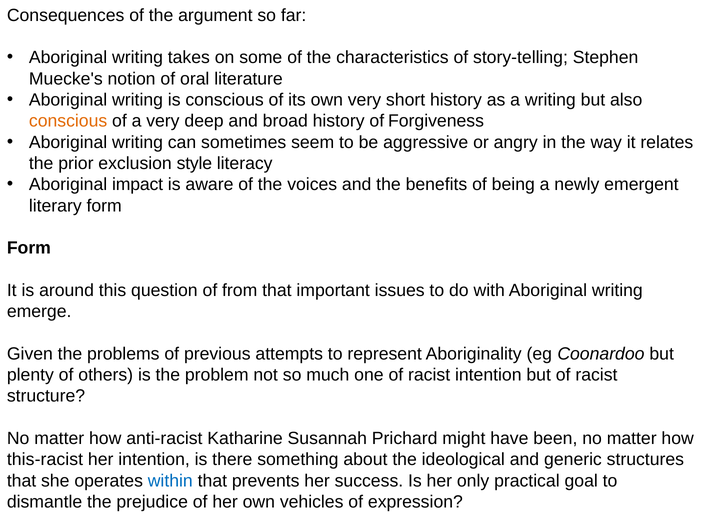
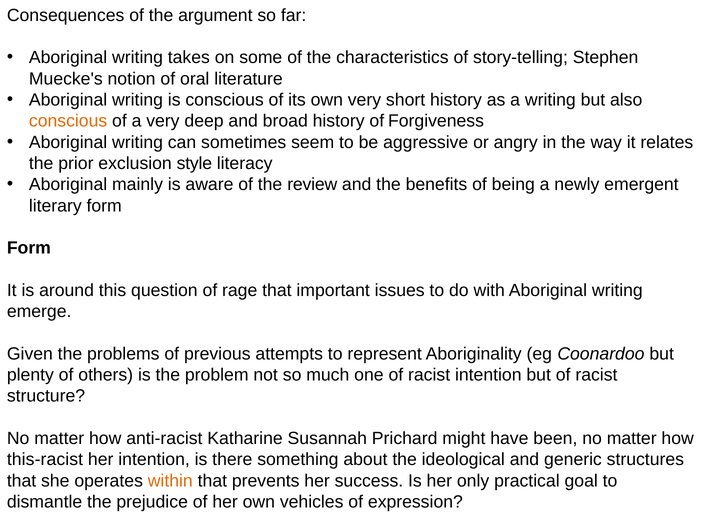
impact: impact -> mainly (137, 184)
voices: voices -> review (312, 184)
from: from -> rage (240, 290)
within colour: blue -> orange (170, 481)
